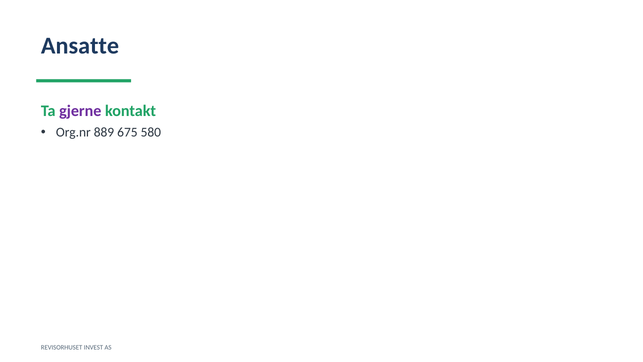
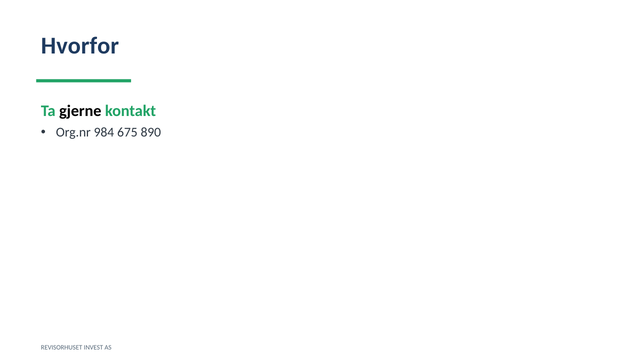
Ansatte: Ansatte -> Hvorfor (80, 46)
gjerne colour: purple -> black (80, 111)
889: 889 -> 984 (104, 132)
580: 580 -> 890 (151, 132)
